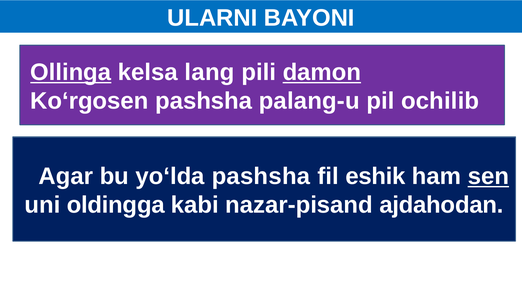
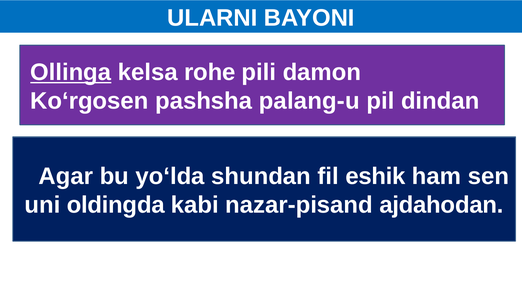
lang: lang -> rohe (210, 73)
damon underline: present -> none (322, 73)
ochilib: ochilib -> dindan (440, 101)
yo‘lda pashsha: pashsha -> shundan (261, 177)
sen underline: present -> none (488, 177)
oldingga: oldingga -> oldingda (116, 206)
